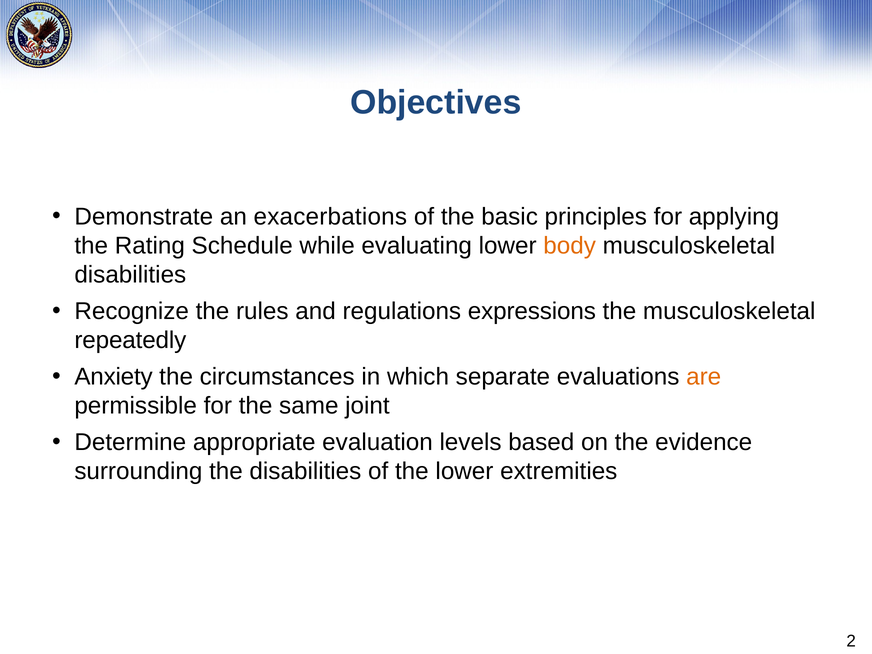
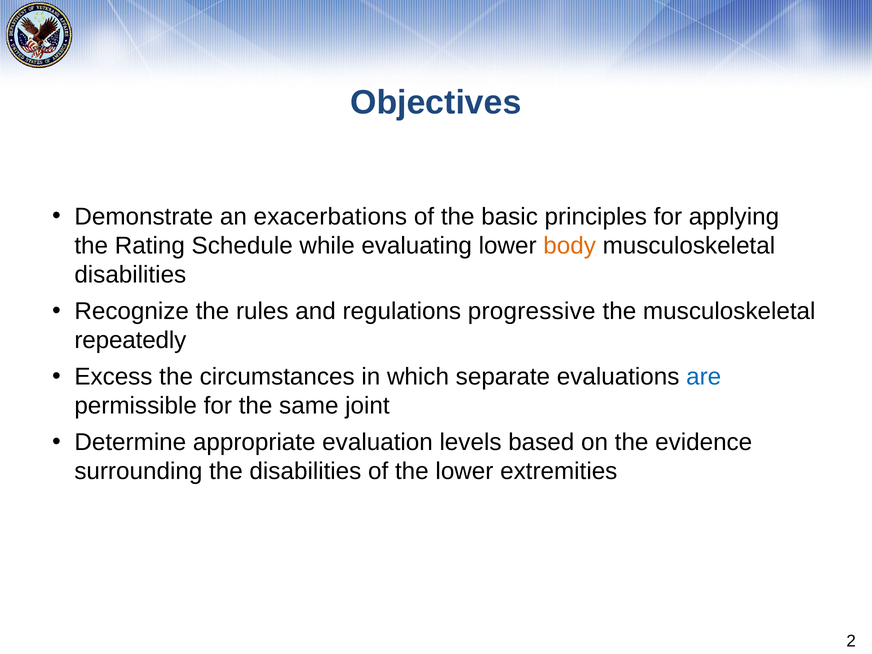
expressions: expressions -> progressive (532, 311)
Anxiety: Anxiety -> Excess (113, 377)
are colour: orange -> blue (704, 377)
